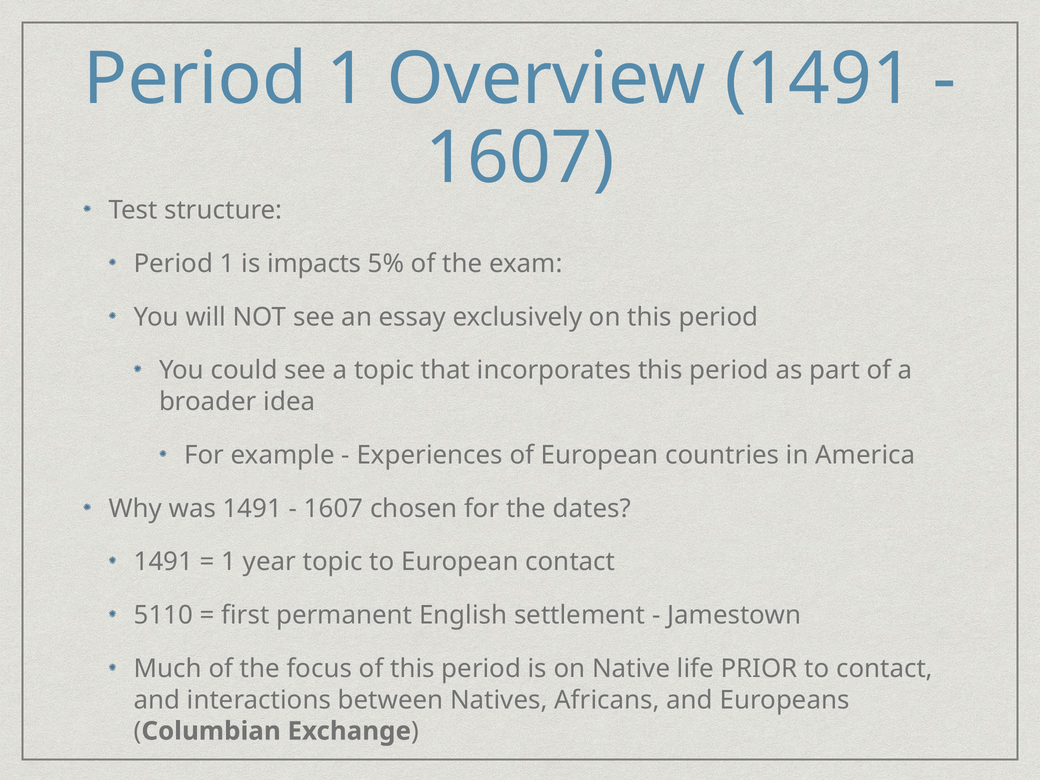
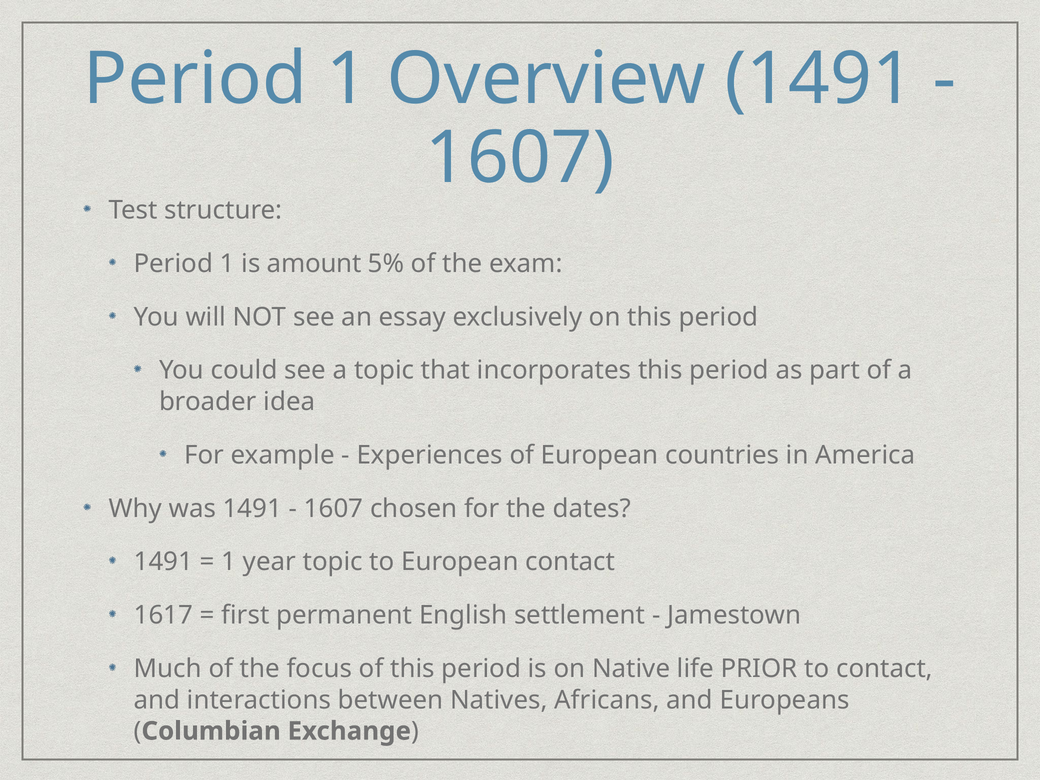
impacts: impacts -> amount (314, 264)
5110: 5110 -> 1617 (163, 615)
